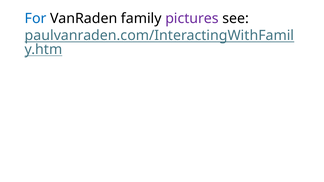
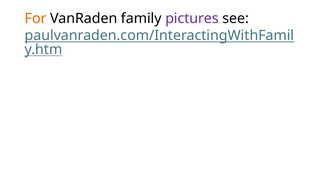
For colour: blue -> orange (36, 19)
